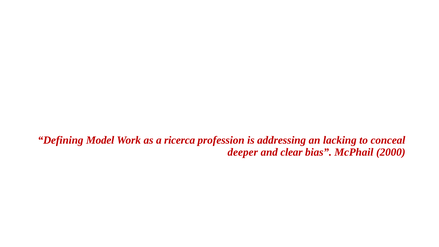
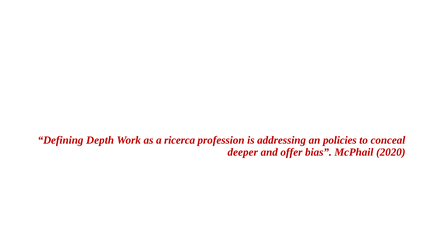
Model: Model -> Depth (100, 140)
lacking: lacking -> policies (340, 140)
clear: clear -> offer (291, 152)
2000: 2000 -> 2020 (391, 152)
